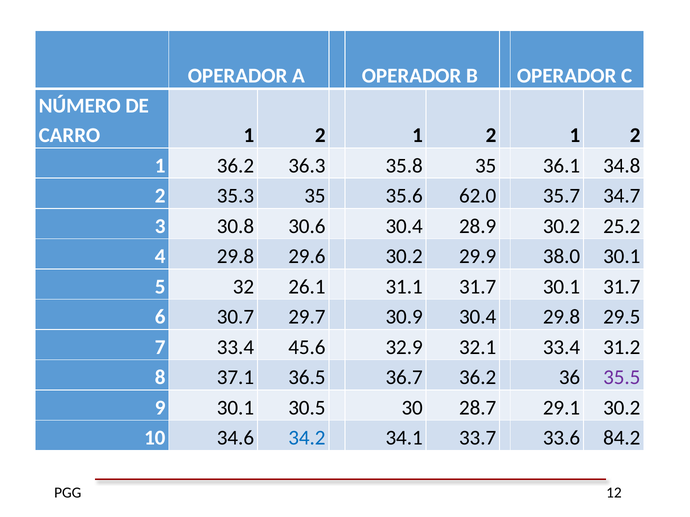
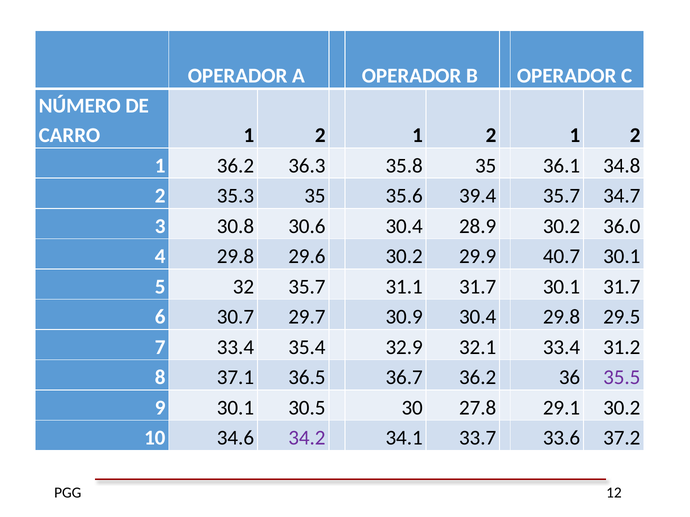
62.0: 62.0 -> 39.4 (478, 196)
25.2: 25.2 -> 36.0 (622, 226)
38.0: 38.0 -> 40.7 (562, 257)
32 26.1: 26.1 -> 35.7 (307, 287)
45.6: 45.6 -> 35.4 (307, 347)
28.7: 28.7 -> 27.8 (478, 408)
34.2 colour: blue -> purple (307, 438)
84.2: 84.2 -> 37.2 (622, 438)
